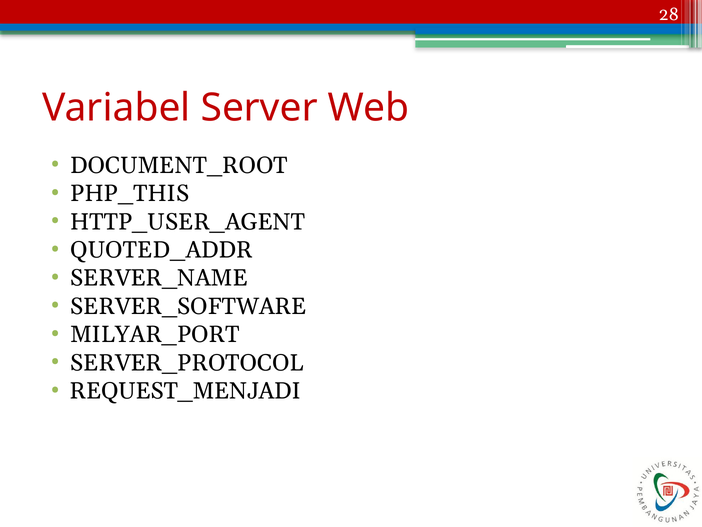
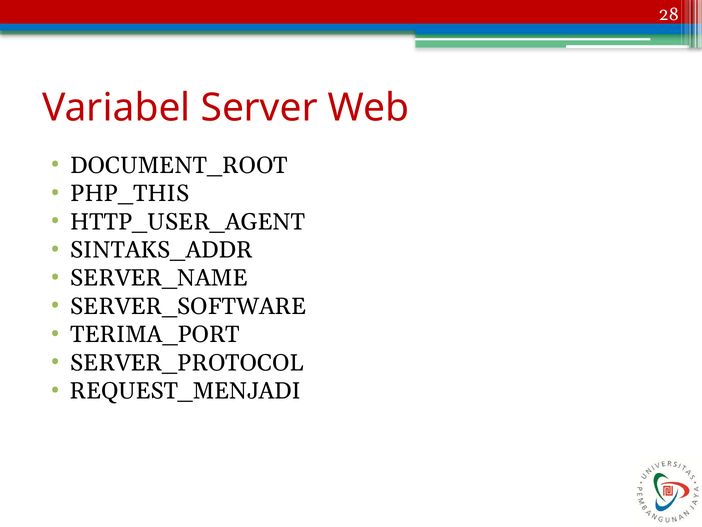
QUOTED_ADDR: QUOTED_ADDR -> SINTAKS_ADDR (162, 250)
MILYAR_PORT: MILYAR_PORT -> TERIMA_PORT (155, 334)
